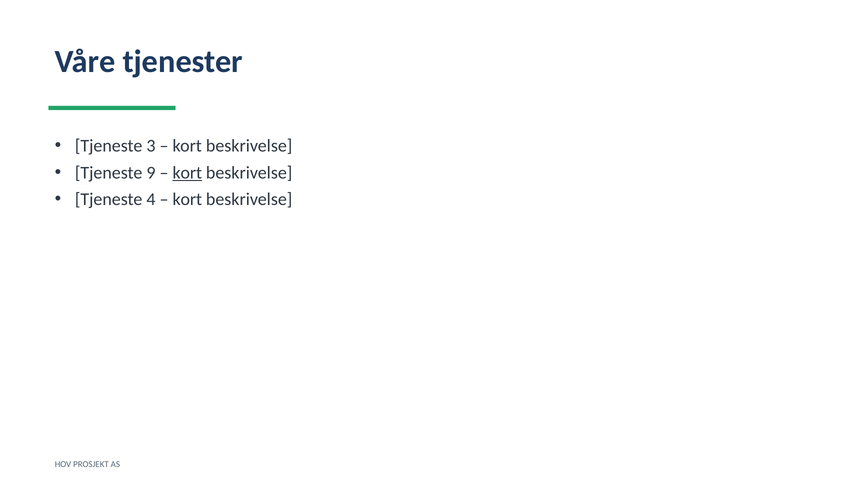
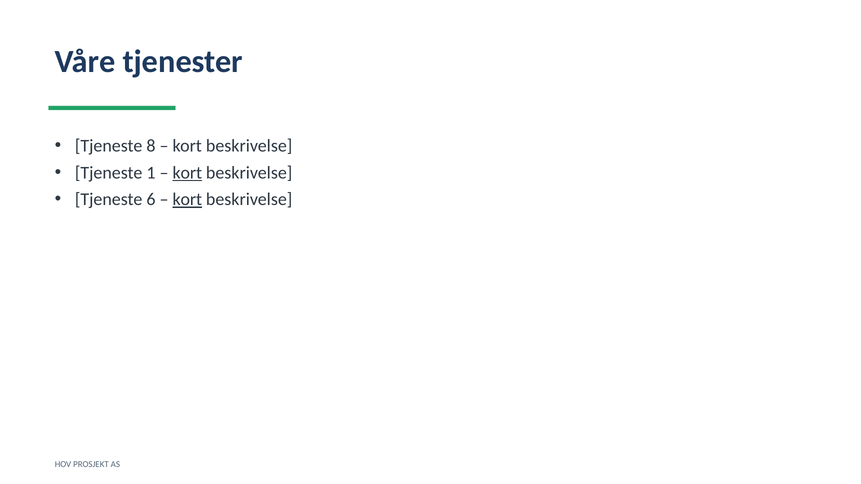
3: 3 -> 8 (151, 146)
9: 9 -> 1 (151, 173)
4: 4 -> 6 (151, 200)
kort underline: none -> present (187, 200)
